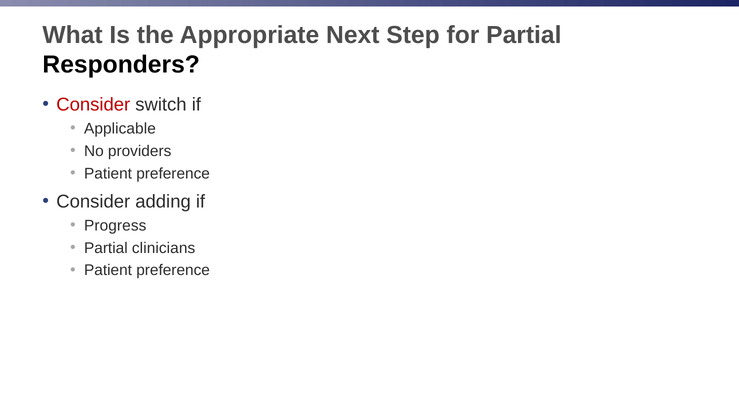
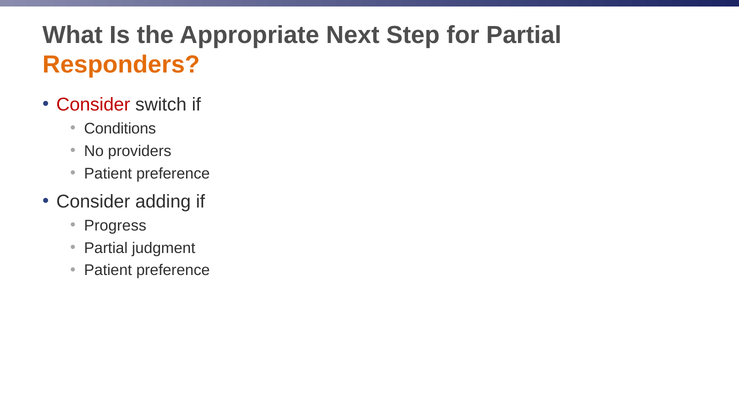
Responders colour: black -> orange (121, 65)
Applicable: Applicable -> Conditions (120, 129)
clinicians: clinicians -> judgment (164, 248)
